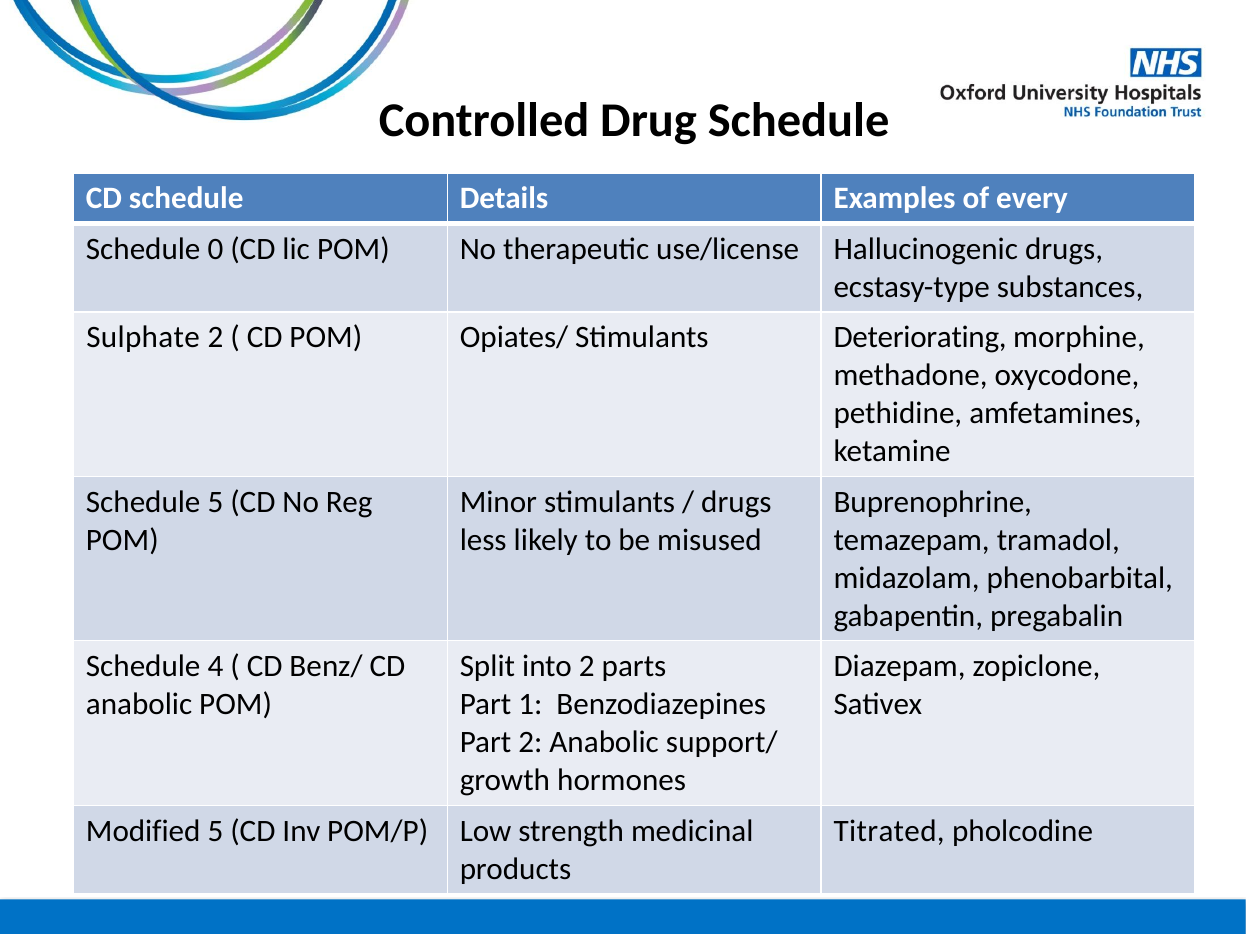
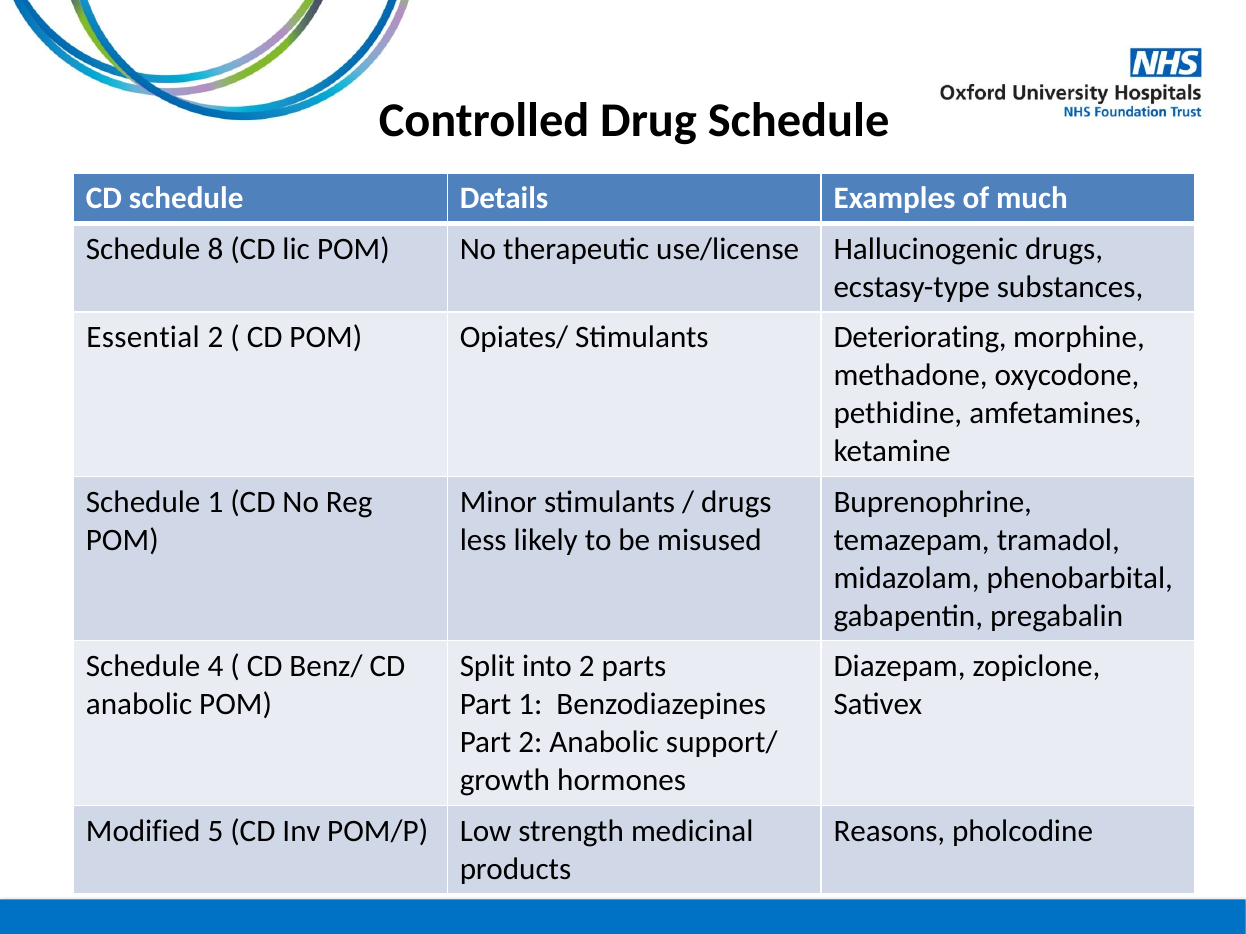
every: every -> much (1032, 198)
0: 0 -> 8 (215, 249)
Sulphate: Sulphate -> Essential (143, 338)
Schedule 5: 5 -> 1 (215, 502)
Titrated: Titrated -> Reasons (889, 831)
